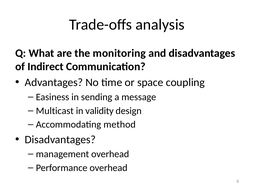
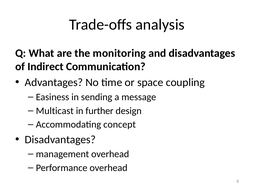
validity: validity -> further (100, 111)
method: method -> concept (120, 125)
